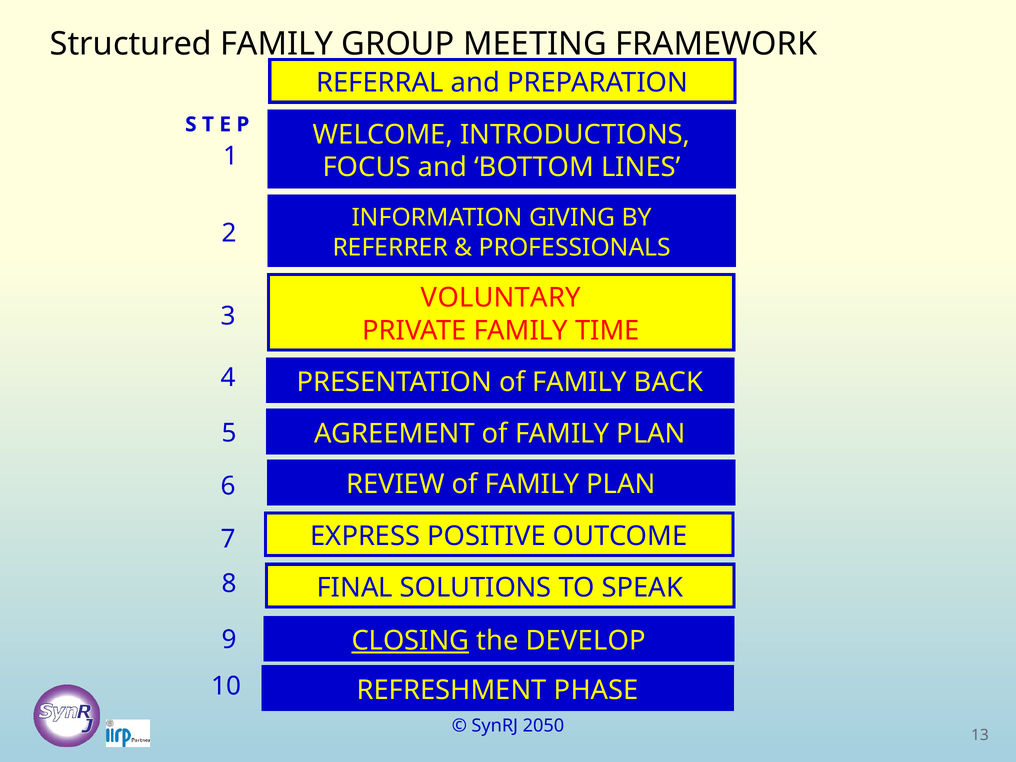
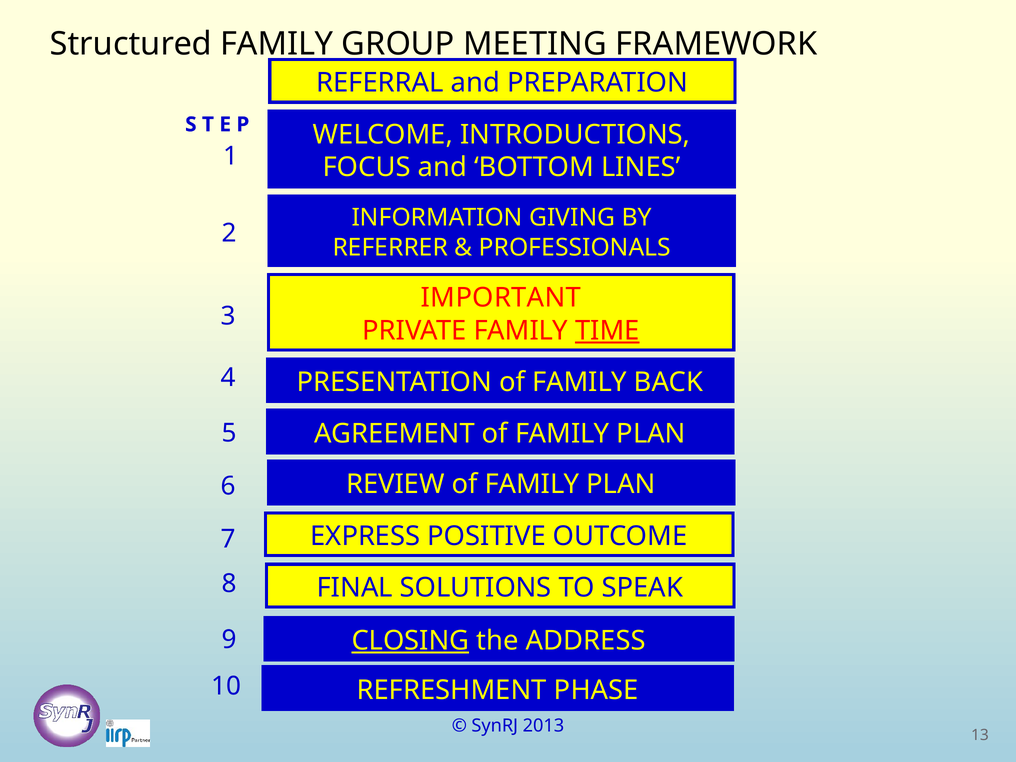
VOLUNTARY: VOLUNTARY -> IMPORTANT (501, 298)
TIME underline: none -> present (607, 331)
DEVELOP: DEVELOP -> ADDRESS (586, 641)
2050: 2050 -> 2013 (543, 726)
